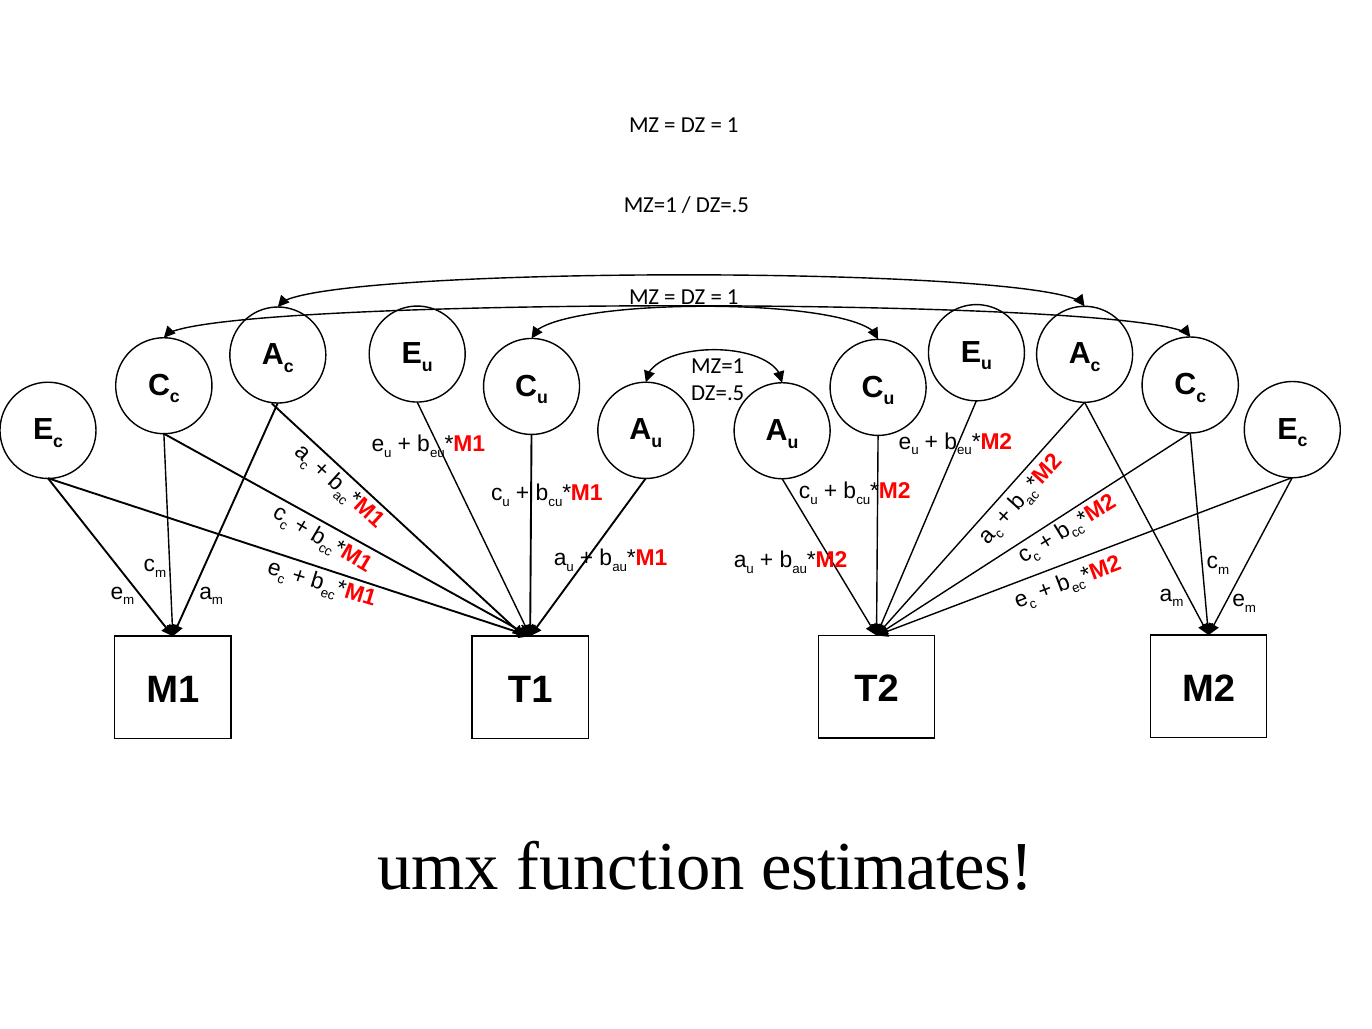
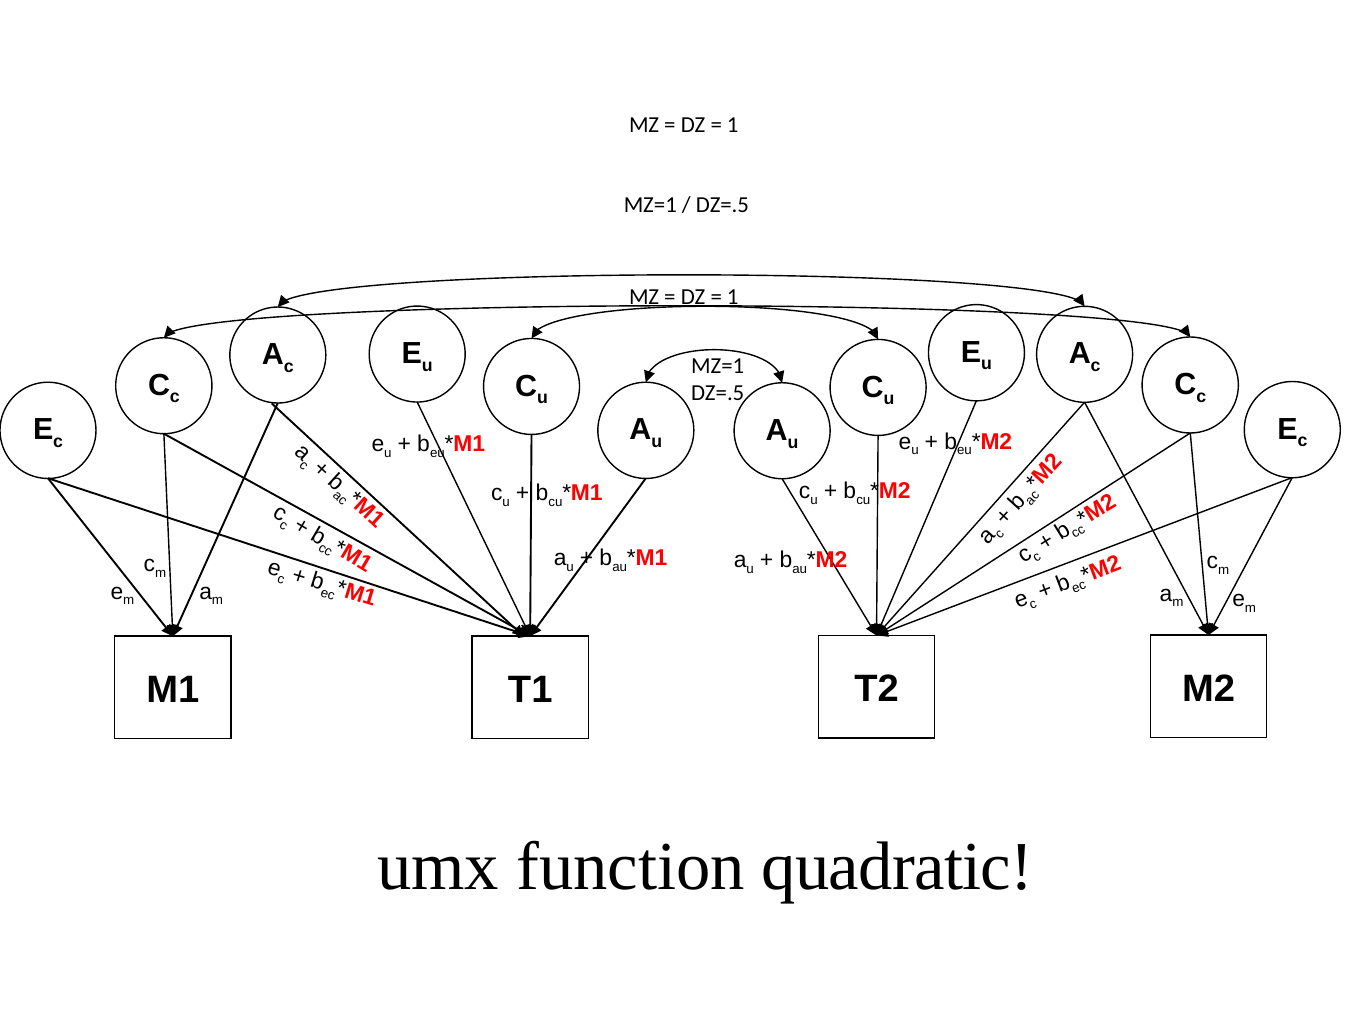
estimates: estimates -> quadratic (897, 867)
